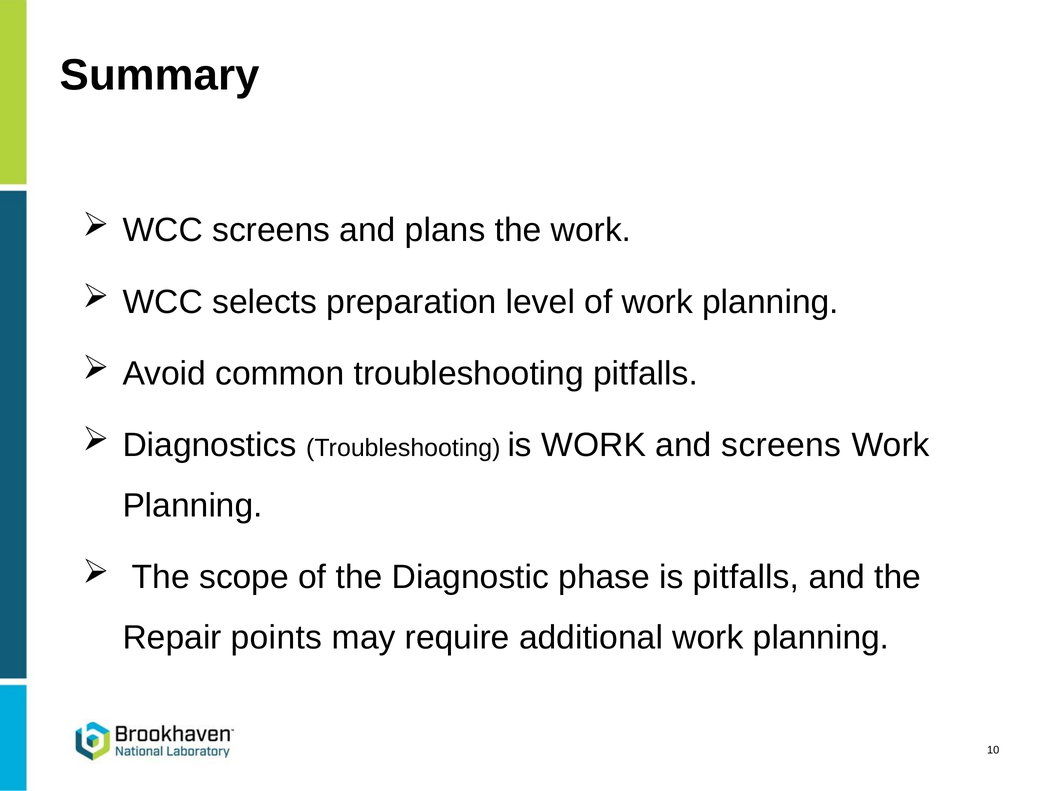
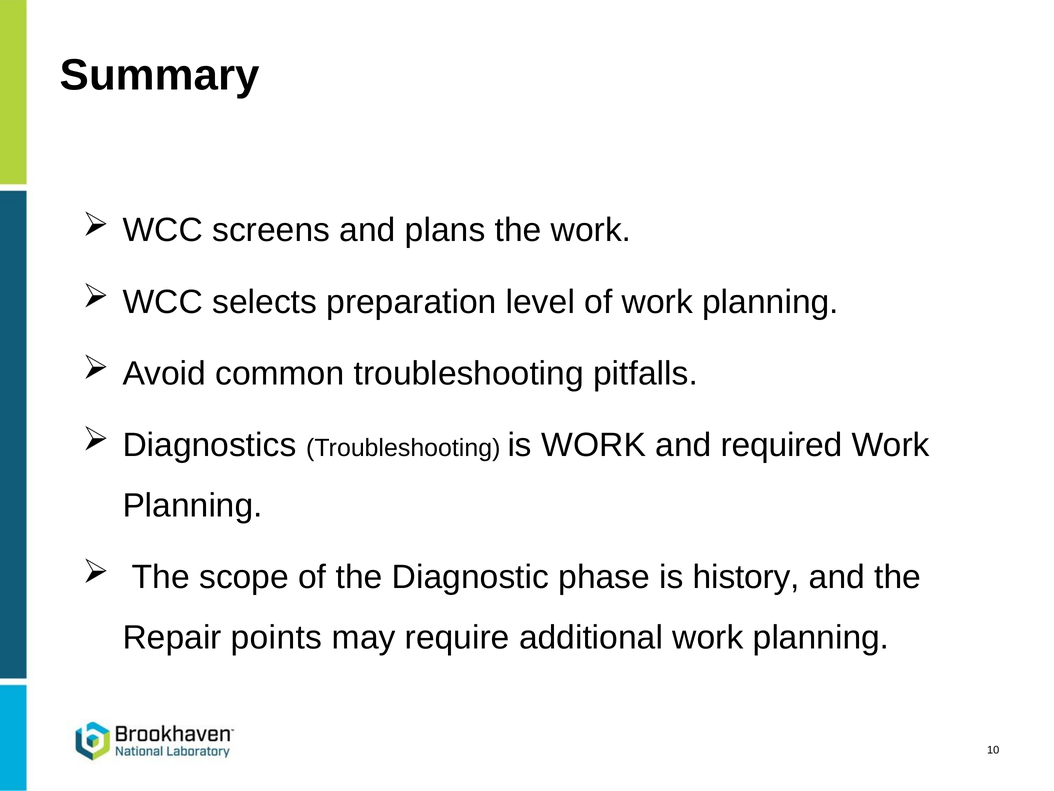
and screens: screens -> required (782, 445)
is pitfalls: pitfalls -> history (746, 577)
